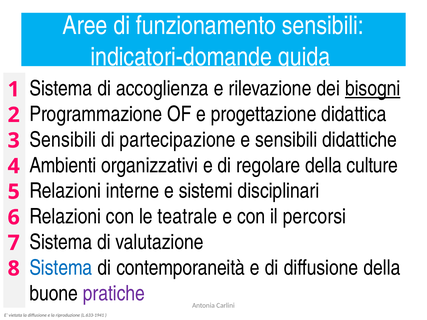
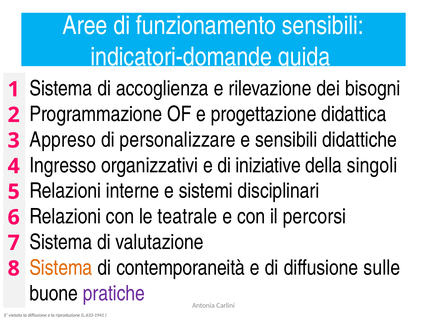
bisogni underline: present -> none (373, 89)
Sensibili: Sensibili -> Appreso (63, 140)
partecipazione: partecipazione -> personalizzare (178, 140)
Ambienti: Ambienti -> Ingresso (63, 165)
regolare: regolare -> iniziative (268, 165)
culture: culture -> singoli (372, 165)
Sistema colour: blue -> orange (61, 268)
diffusione della: della -> sulle (382, 268)
